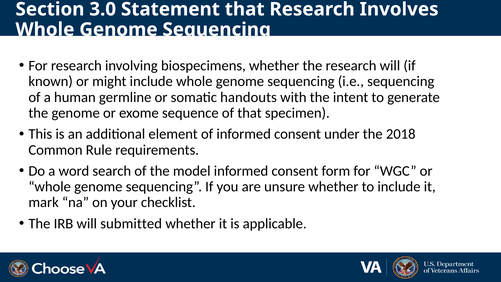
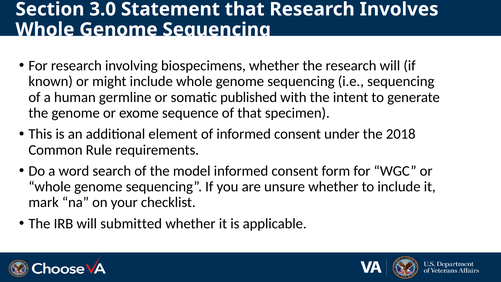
handouts: handouts -> published (249, 97)
